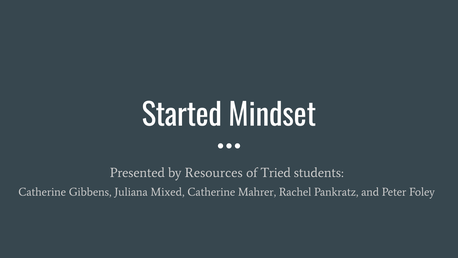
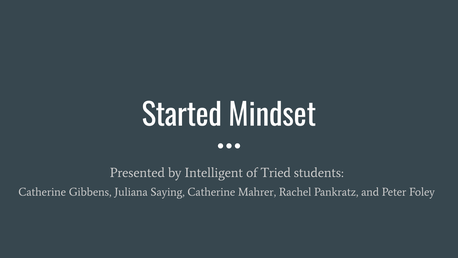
Resources: Resources -> Intelligent (214, 173)
Mixed: Mixed -> Saying (168, 192)
